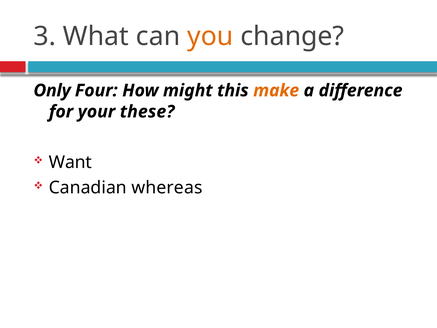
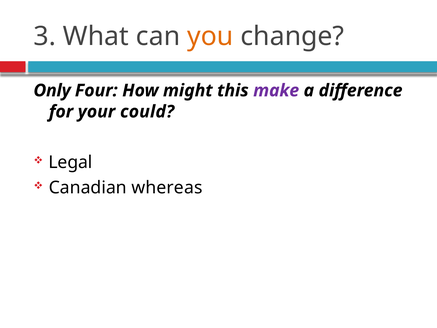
make colour: orange -> purple (276, 90)
these: these -> could (147, 112)
Want: Want -> Legal (70, 162)
